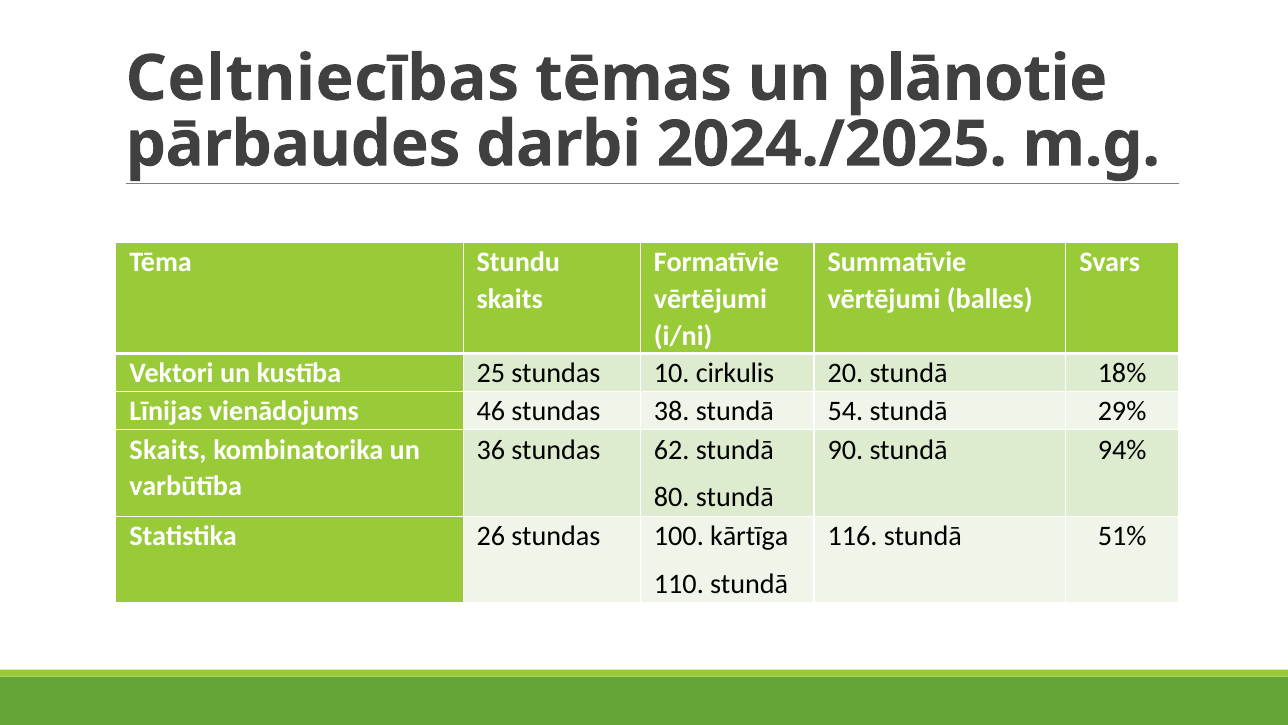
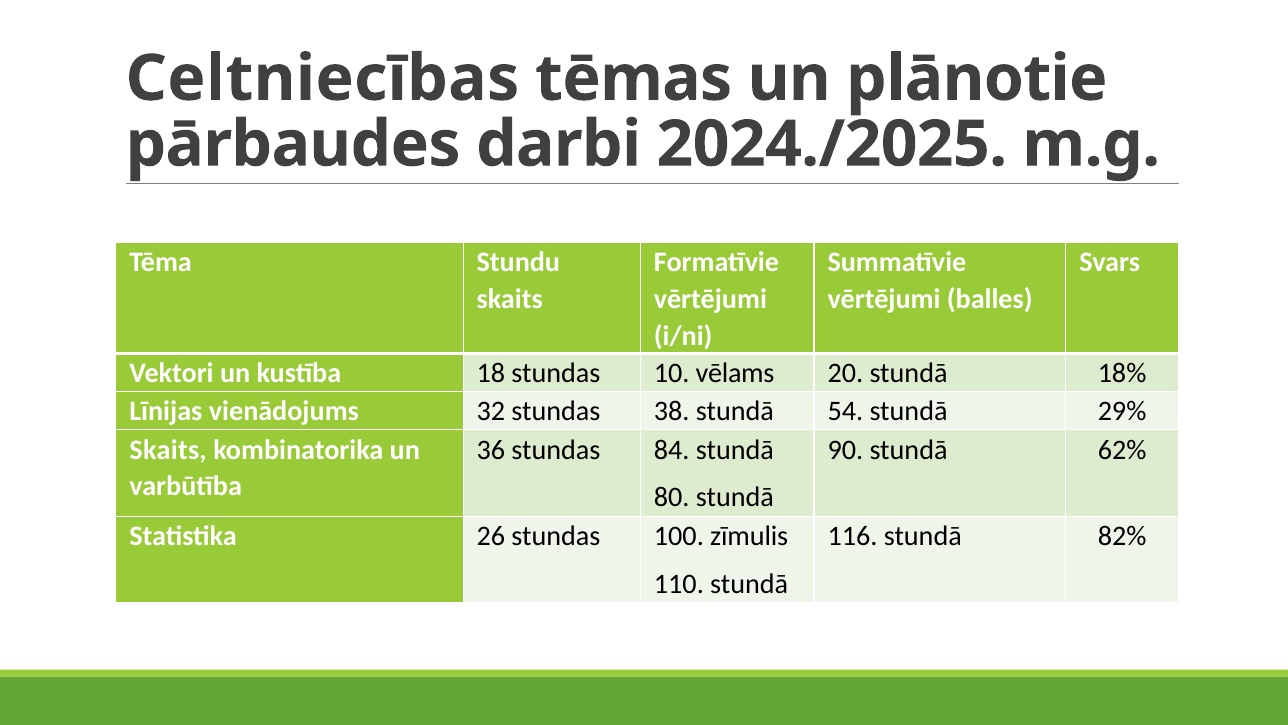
25: 25 -> 18 (491, 373)
cirkulis: cirkulis -> vēlams (735, 373)
46: 46 -> 32 (491, 411)
62: 62 -> 84 (672, 449)
94%: 94% -> 62% (1122, 449)
kārtīga: kārtīga -> zīmulis (749, 536)
51%: 51% -> 82% (1122, 536)
